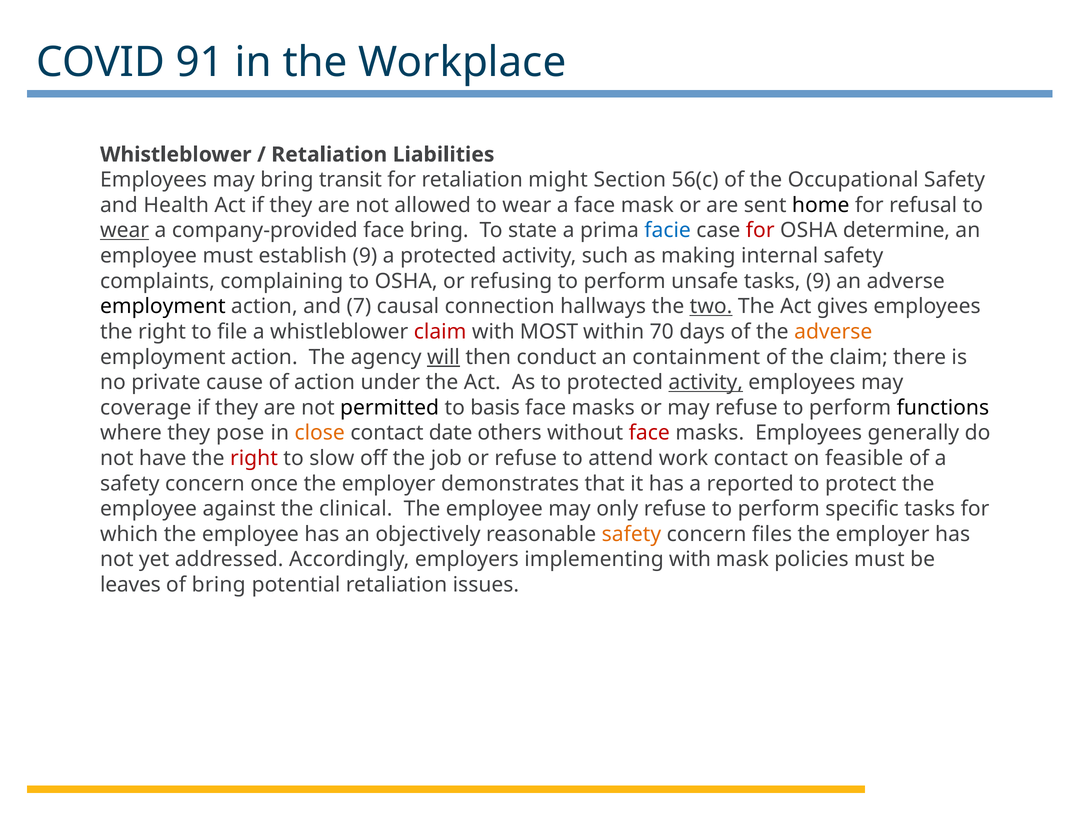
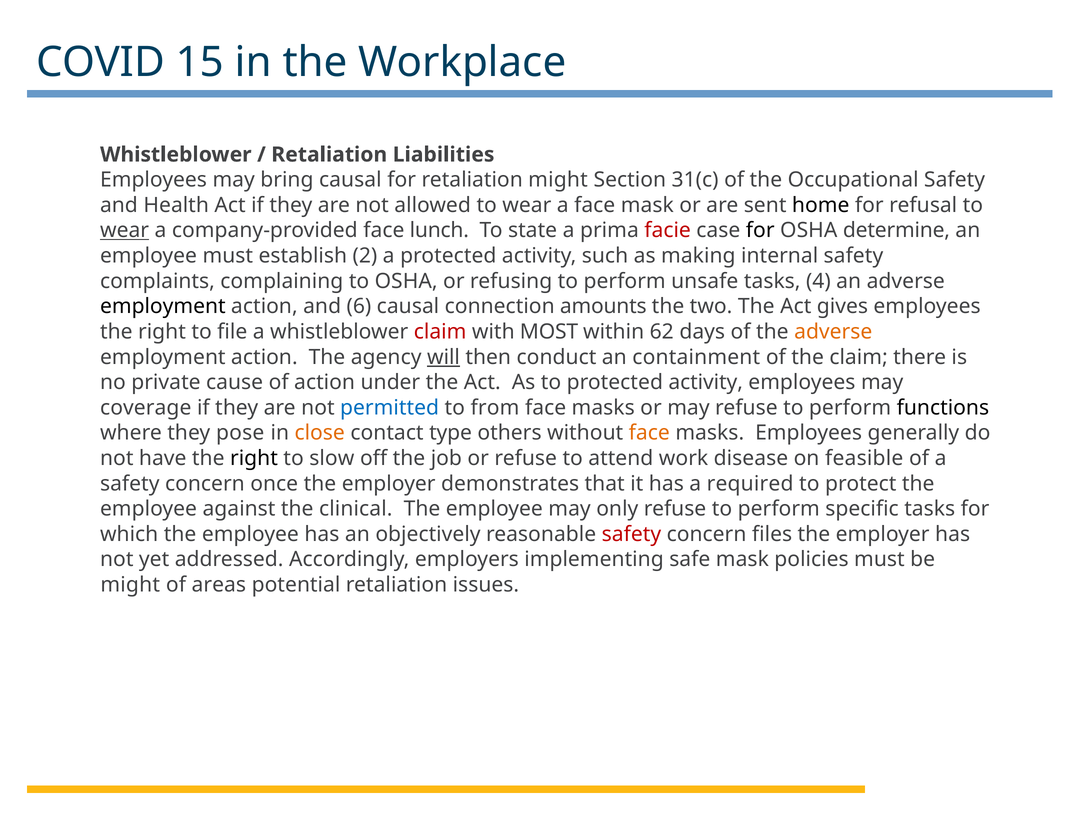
91: 91 -> 15 (200, 63)
bring transit: transit -> causal (350, 180)
56(c: 56(c -> 31(c (695, 180)
face bring: bring -> lunch (439, 231)
facie colour: blue -> red (668, 231)
for colour: red -> black (760, 231)
establish 9: 9 -> 2 (365, 256)
tasks 9: 9 -> 4 (818, 281)
7: 7 -> 6 (359, 306)
hallways: hallways -> amounts (603, 306)
two underline: present -> none (711, 306)
70: 70 -> 62 (662, 332)
activity underline: present -> none (706, 382)
permitted colour: black -> blue (390, 408)
basis: basis -> from (495, 408)
date: date -> type (451, 433)
face colour: red -> orange (649, 433)
right colour: red -> black (254, 458)
work contact: contact -> disease (751, 458)
reported: reported -> required (750, 484)
safety colour: orange -> red (631, 534)
implementing with: with -> safe (690, 560)
leaves: leaves -> might (130, 585)
of bring: bring -> areas (219, 585)
